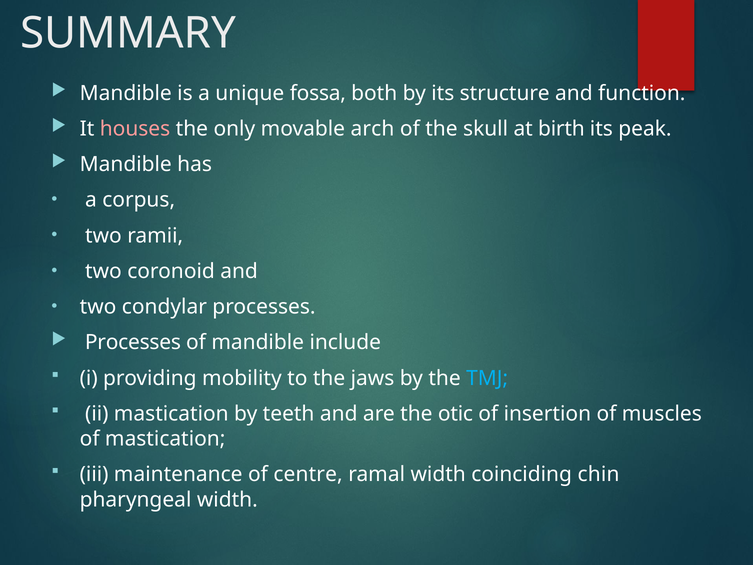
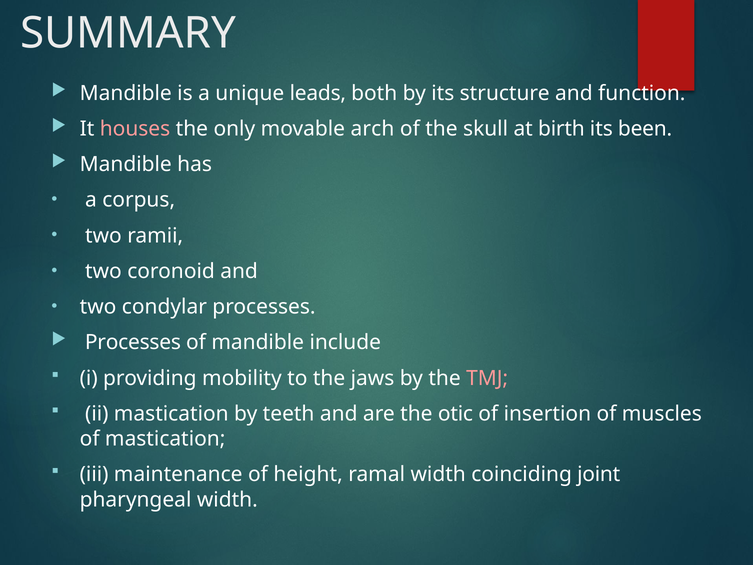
fossa: fossa -> leads (318, 93)
peak: peak -> been (645, 129)
TMJ colour: light blue -> pink (487, 378)
centre: centre -> height (308, 474)
chin: chin -> joint (599, 474)
